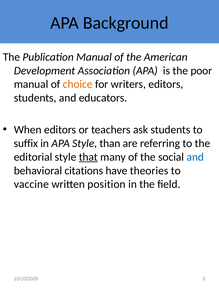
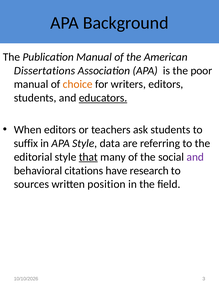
Development: Development -> Dissertations (45, 71)
educators underline: none -> present (103, 98)
than: than -> data (110, 143)
and colour: blue -> purple (195, 157)
theories: theories -> research (149, 171)
vaccine: vaccine -> sources (31, 184)
